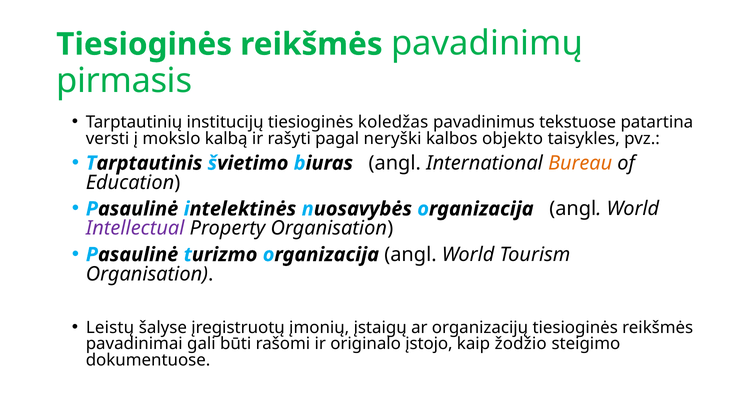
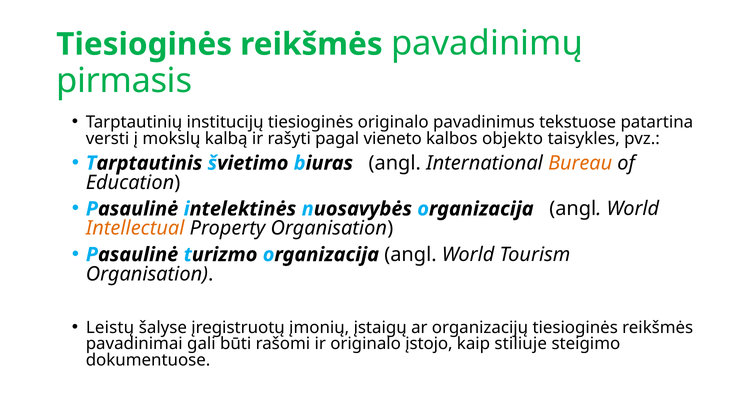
tiesioginės koledžas: koledžas -> originalo (393, 122)
mokslo: mokslo -> mokslų (171, 138)
neryški: neryški -> vieneto (393, 138)
Intellectual colour: purple -> orange (135, 228)
žodžio: žodžio -> stiliuje (521, 344)
